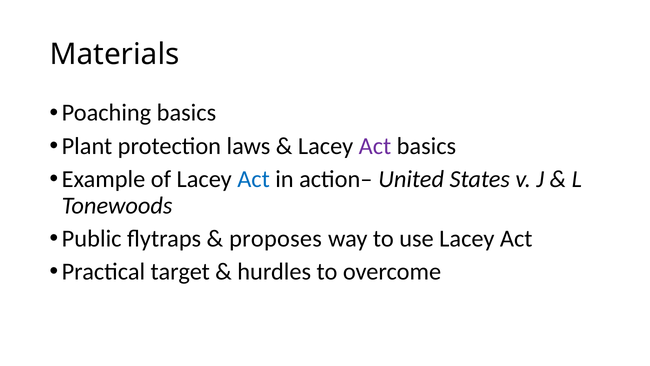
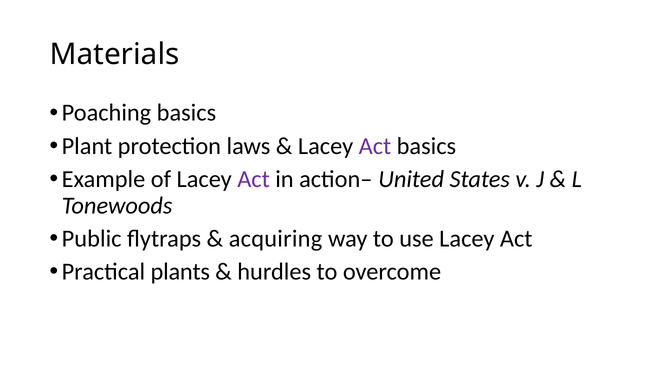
Act colour: blue -> purple (254, 179)
proposes: proposes -> acquiring (276, 238)
target: target -> plants (180, 272)
